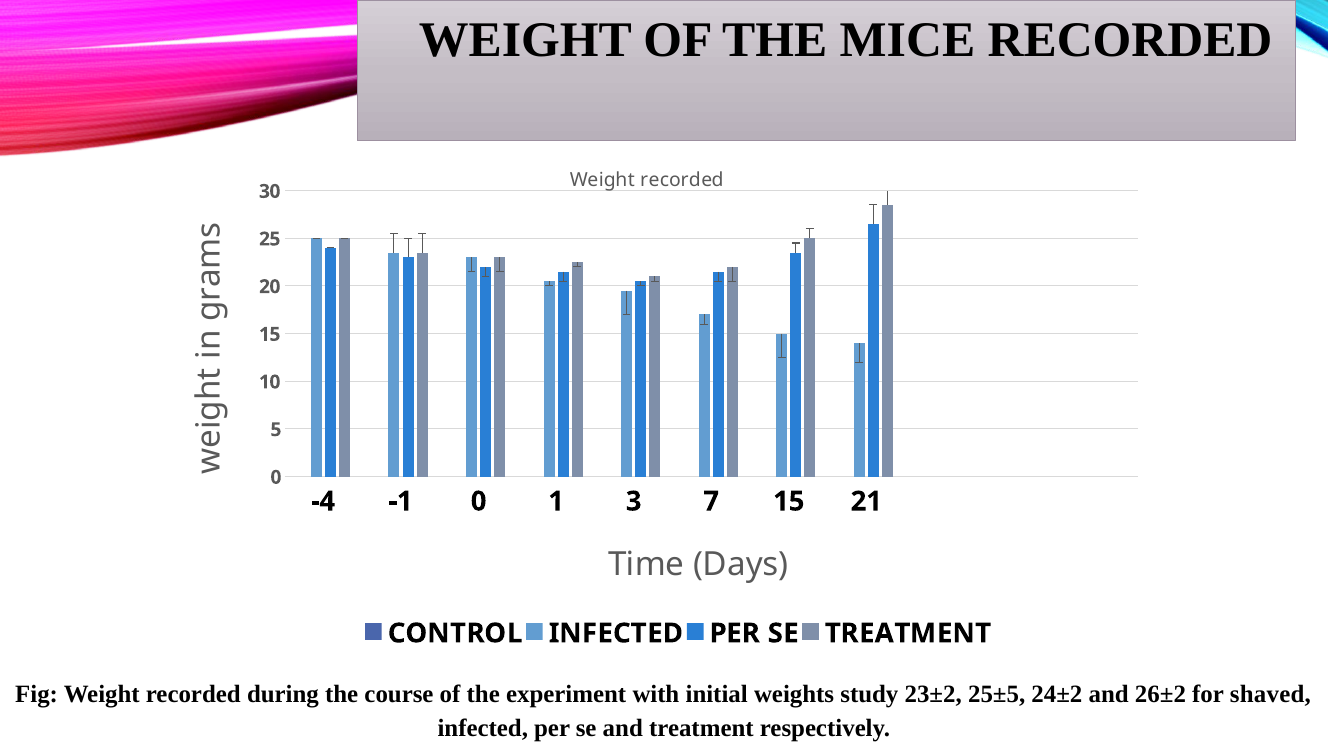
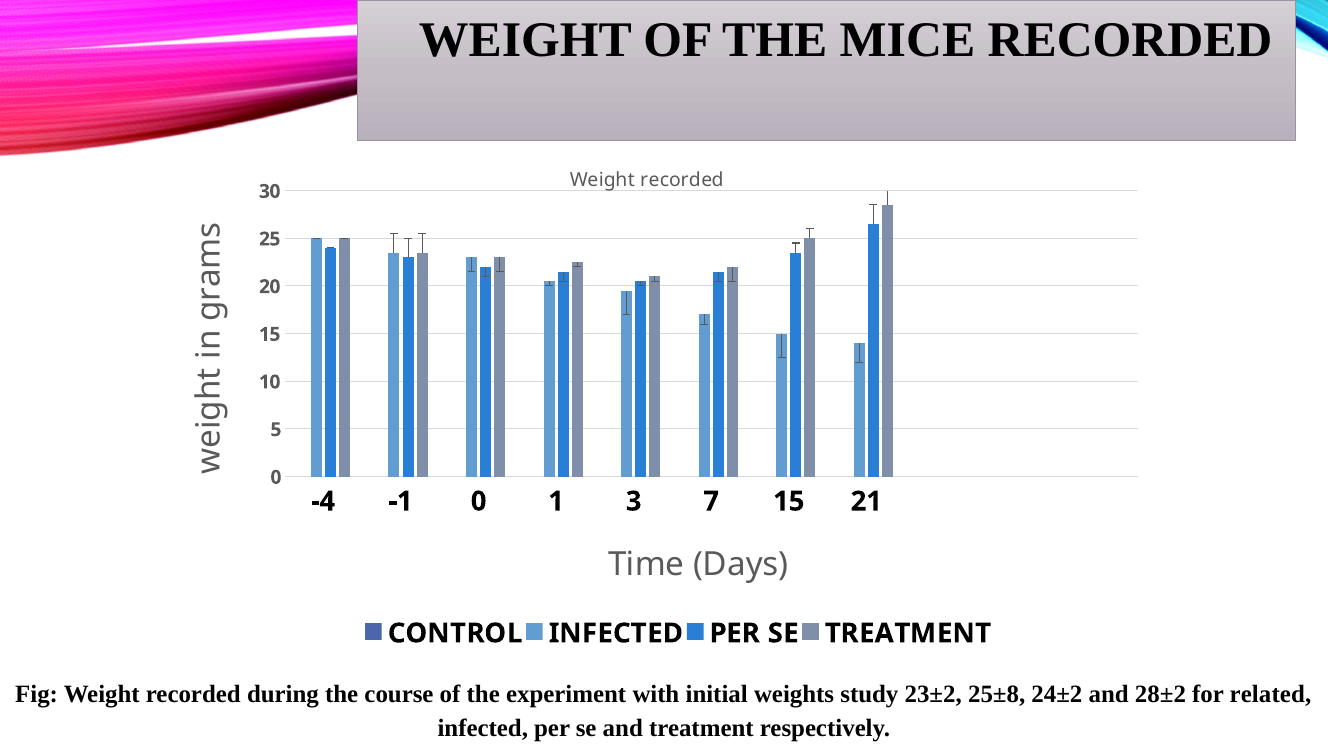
25±5: 25±5 -> 25±8 (997, 694)
26±2: 26±2 -> 28±2 (1160, 694)
shaved: shaved -> related (1270, 694)
